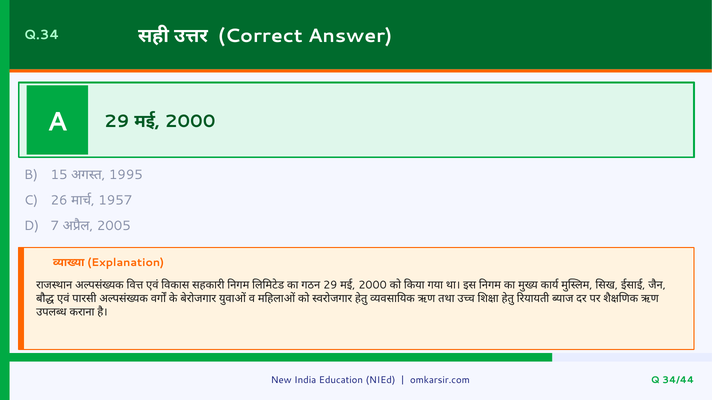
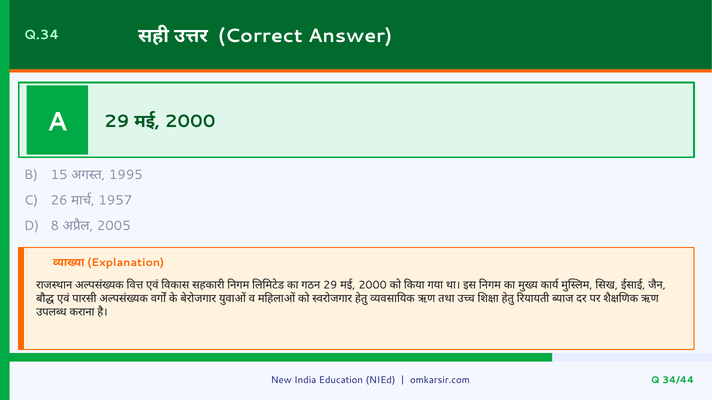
7: 7 -> 8 (55, 226)
